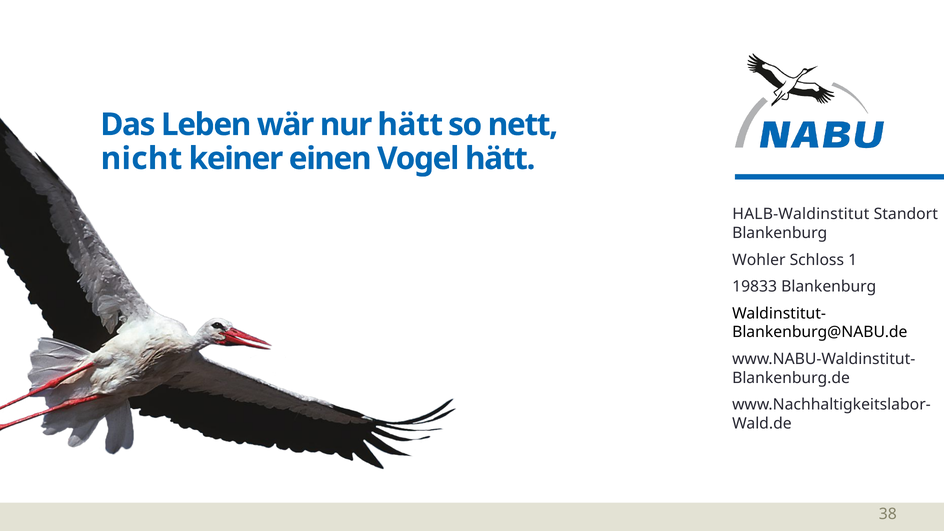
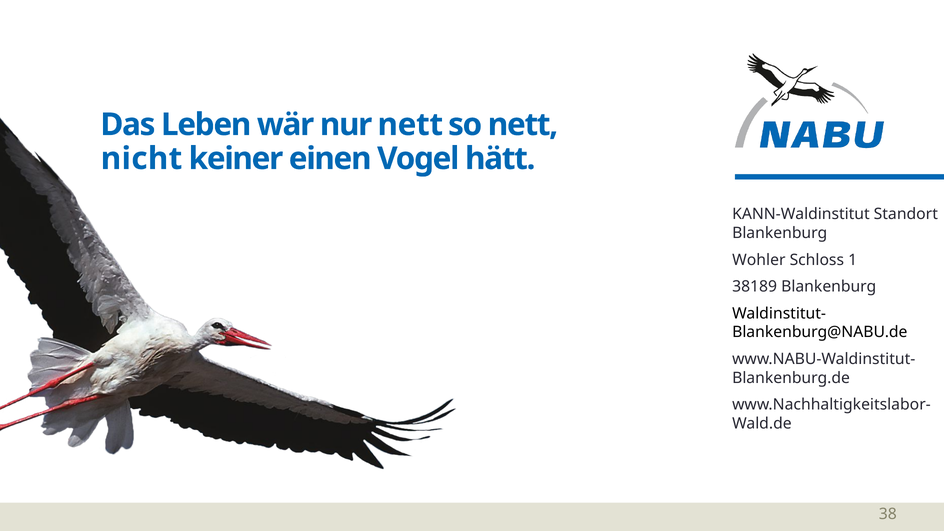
nur hätt: hätt -> nett (410, 125)
HALB-Waldinstitut: HALB-Waldinstitut -> KANN-Waldinstitut (801, 214)
19833: 19833 -> 38189 (755, 287)
